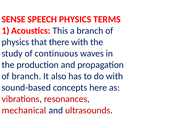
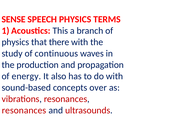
of branch: branch -> energy (26, 76)
here: here -> over (98, 87)
mechanical: mechanical -> resonances (24, 110)
